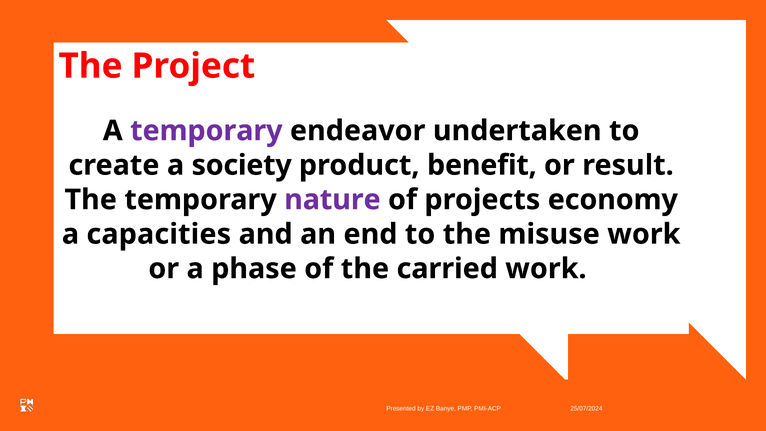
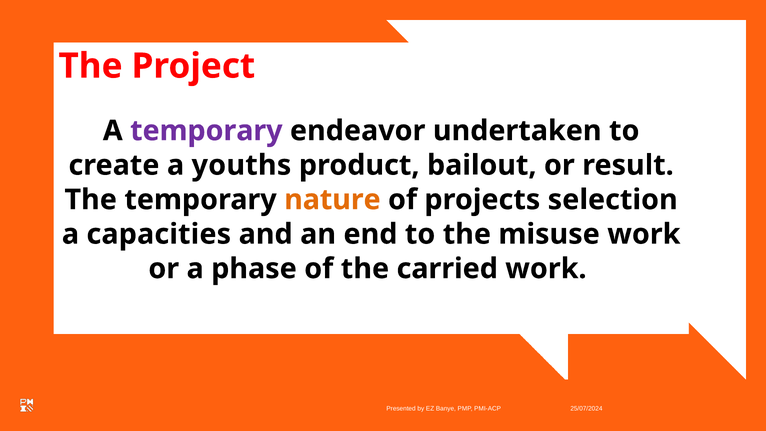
society: society -> youths (241, 165)
benefit: benefit -> bailout (482, 165)
nature colour: purple -> orange (332, 200)
economy: economy -> selection (613, 200)
